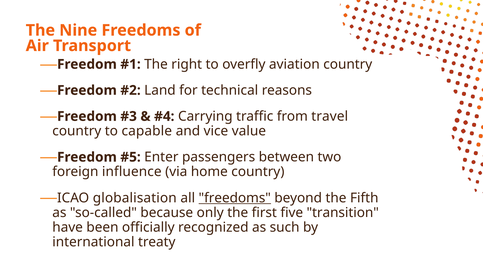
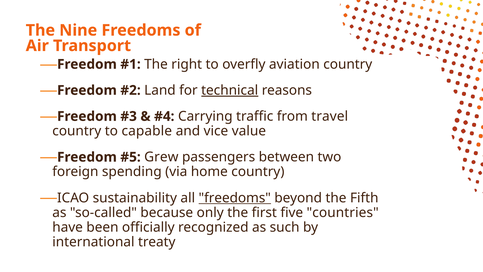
technical underline: none -> present (230, 90)
Enter: Enter -> Grew (161, 157)
influence: influence -> spending (132, 172)
globalisation: globalisation -> sustainability (135, 198)
transition: transition -> countries (343, 212)
